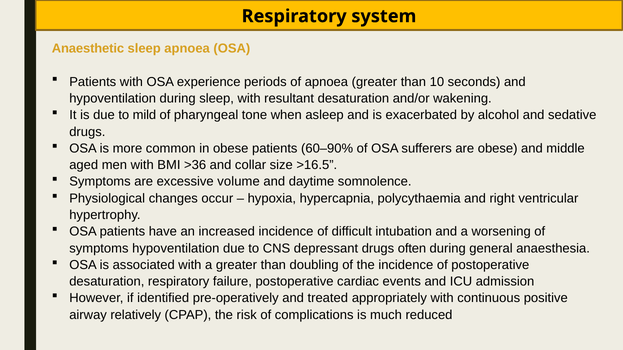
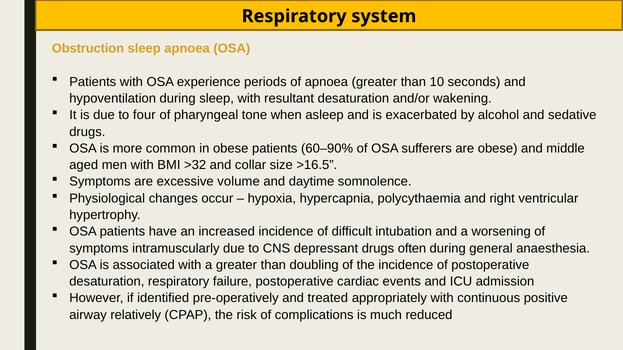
Anaesthetic: Anaesthetic -> Obstruction (88, 49)
mild: mild -> four (144, 115)
>36: >36 -> >32 (195, 165)
symptoms hypoventilation: hypoventilation -> intramuscularly (176, 249)
